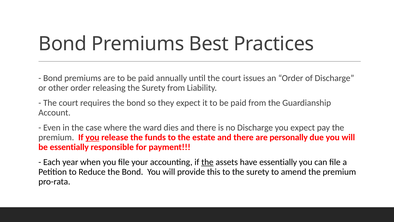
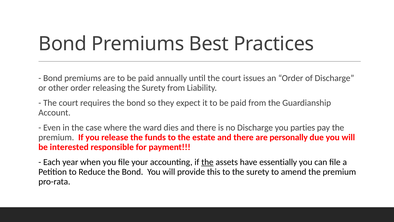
you expect: expect -> parties (303, 127)
you underline: present -> none (92, 137)
be essentially: essentially -> interested (69, 147)
